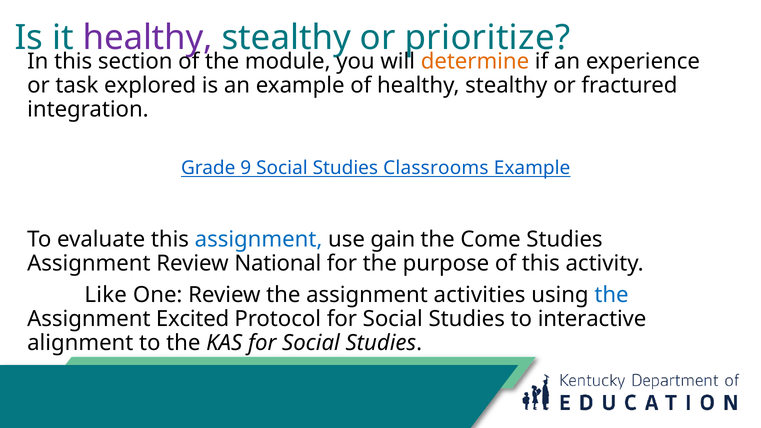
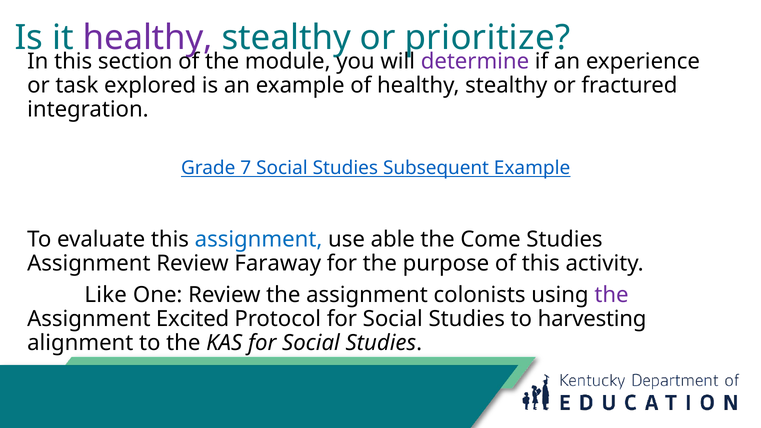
determine colour: orange -> purple (475, 61)
9: 9 -> 7 (246, 168)
Classrooms: Classrooms -> Subsequent (436, 168)
gain: gain -> able (393, 239)
National: National -> Faraway (278, 263)
activities: activities -> colonists (480, 295)
the colour: blue -> purple (611, 295)
interactive: interactive -> harvesting (592, 319)
